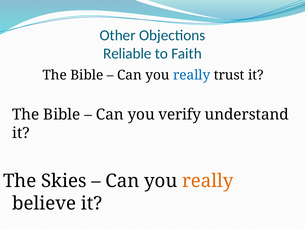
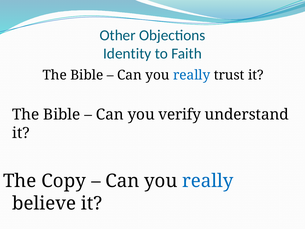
Reliable: Reliable -> Identity (127, 54)
Skies: Skies -> Copy (64, 181)
really colour: orange -> blue (208, 181)
